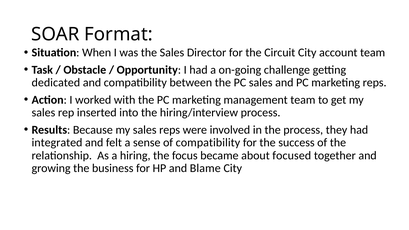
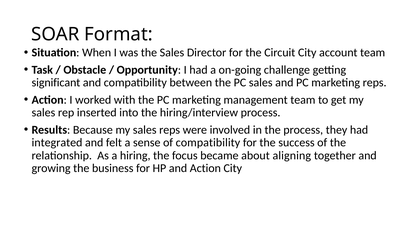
dedicated: dedicated -> significant (56, 83)
focused: focused -> aligning (292, 155)
and Blame: Blame -> Action (205, 168)
